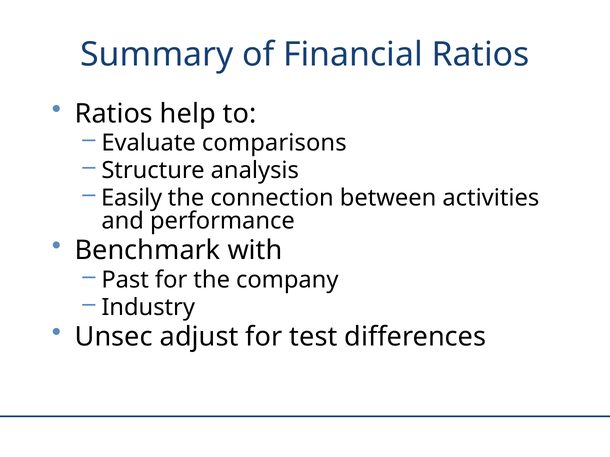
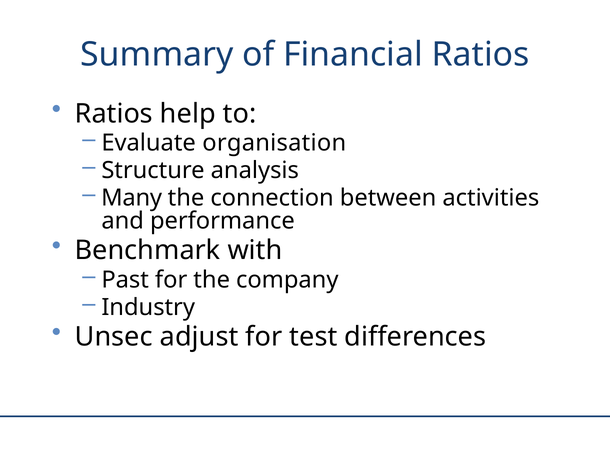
comparisons: comparisons -> organisation (274, 143)
Easily: Easily -> Many (132, 198)
